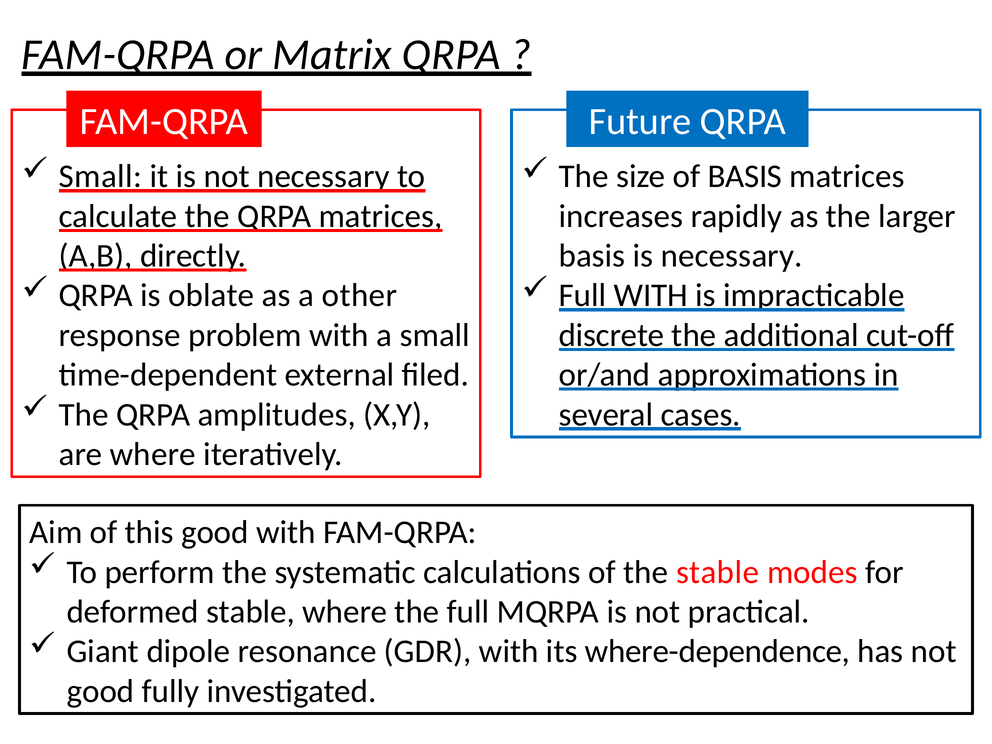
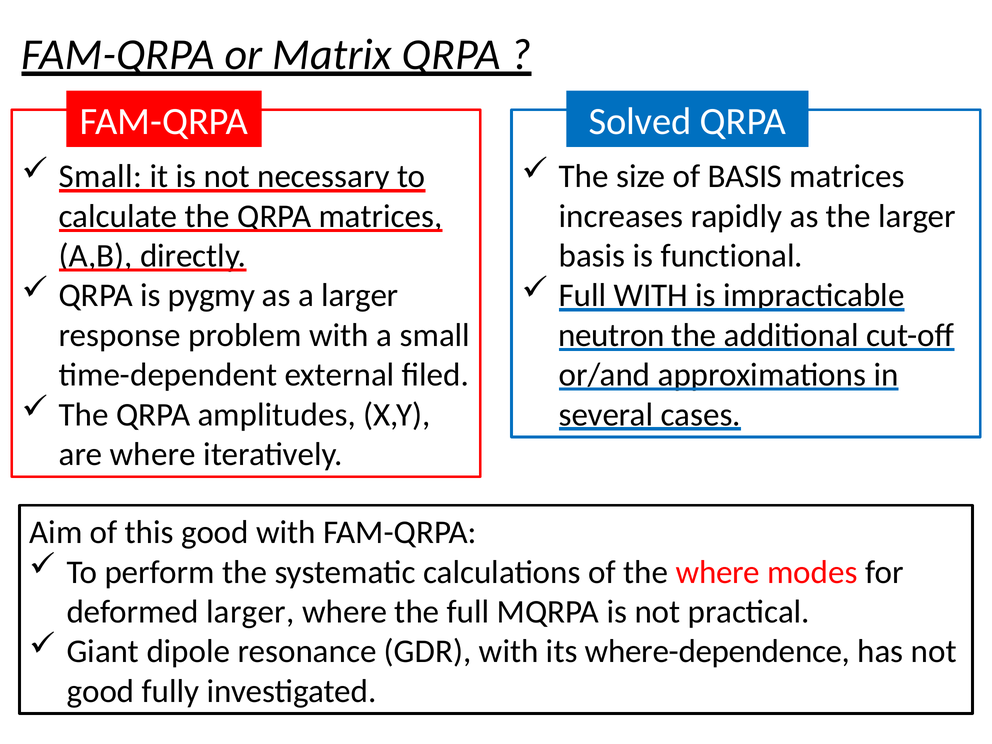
Future: Future -> Solved (640, 122)
is necessary: necessary -> functional (732, 256)
oblate: oblate -> pygmy (211, 296)
a other: other -> larger (360, 296)
discrete: discrete -> neutron (612, 335)
the stable: stable -> where (718, 572)
deformed stable: stable -> larger (250, 612)
